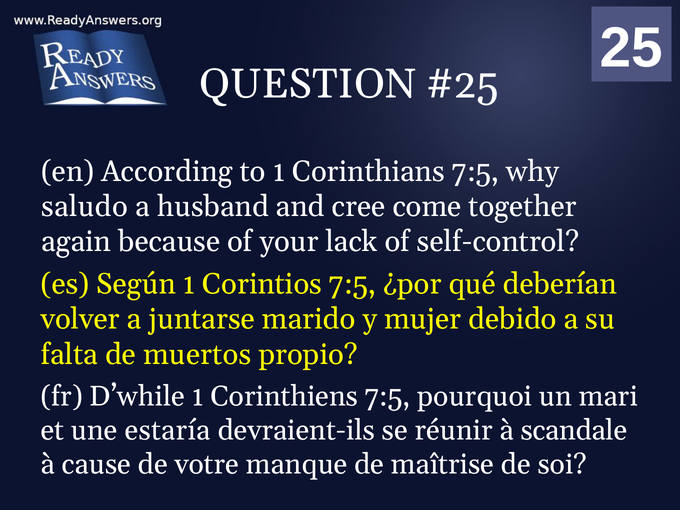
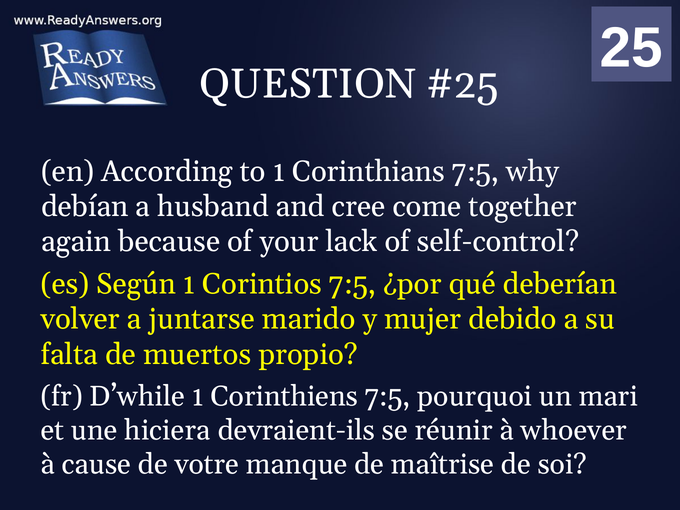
saludo: saludo -> debían (85, 206)
estaría: estaría -> hiciera (168, 430)
scandale: scandale -> whoever (574, 430)
